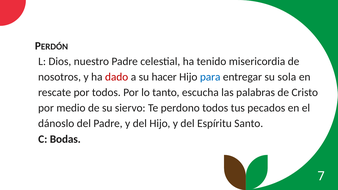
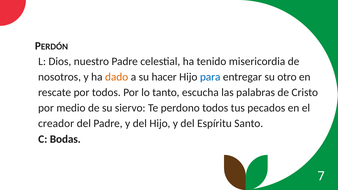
dado colour: red -> orange (117, 77)
sola: sola -> otro (287, 77)
dánoslo: dánoslo -> creador (56, 124)
